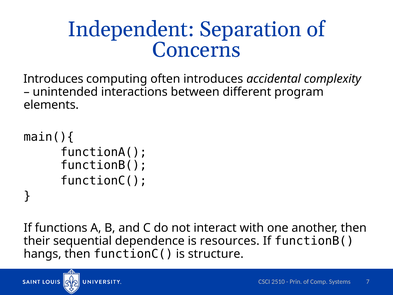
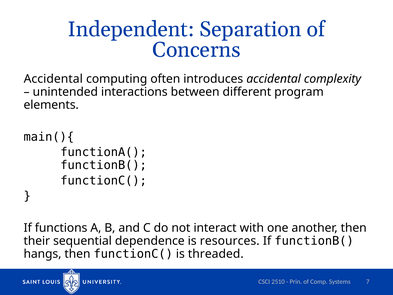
Introduces: Introduces -> Accidental (53, 79)
structure: structure -> threaded (216, 254)
